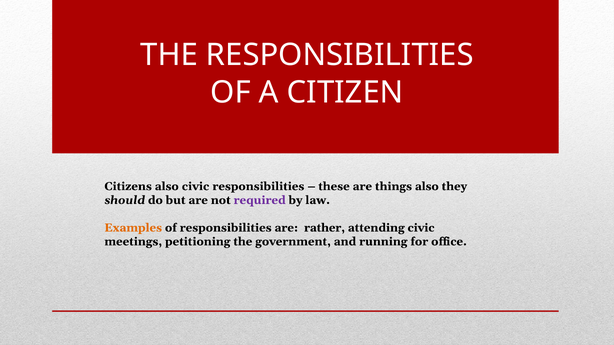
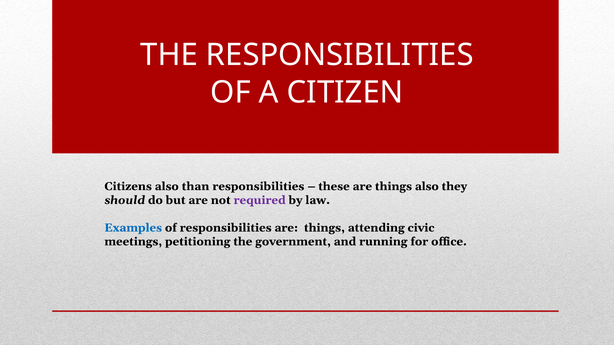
also civic: civic -> than (196, 187)
Examples colour: orange -> blue (133, 228)
responsibilities are rather: rather -> things (324, 228)
